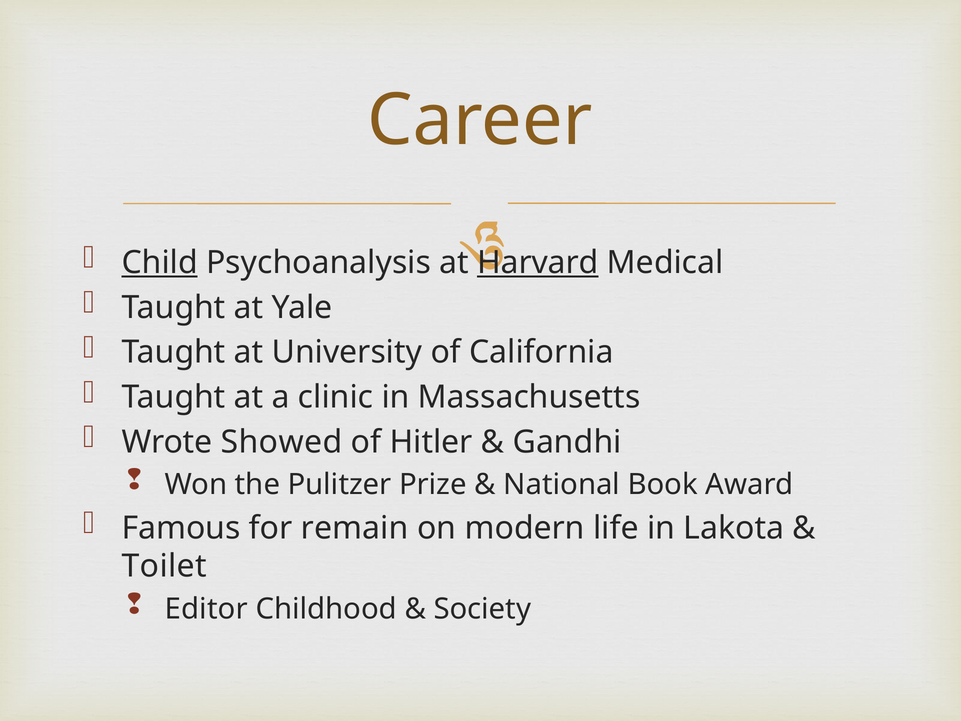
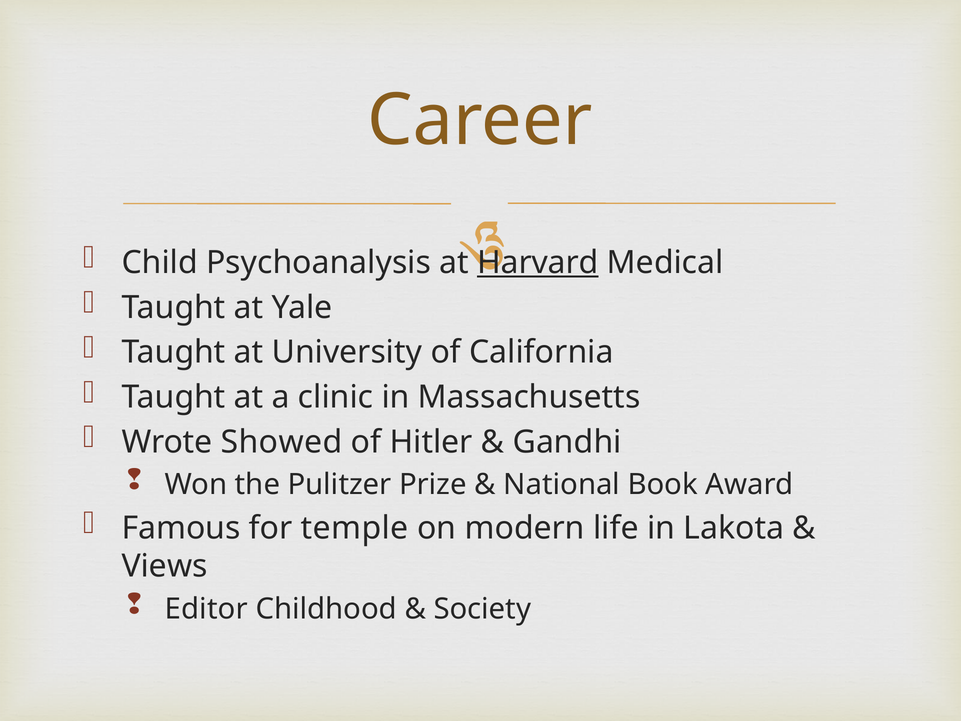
Child underline: present -> none (160, 263)
remain: remain -> temple (355, 528)
Toilet: Toilet -> Views (165, 566)
